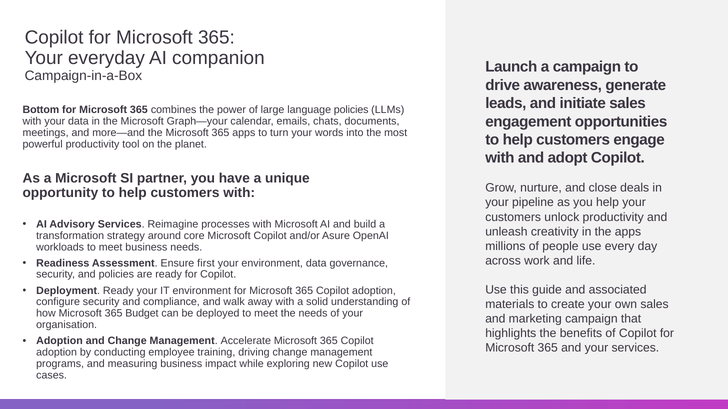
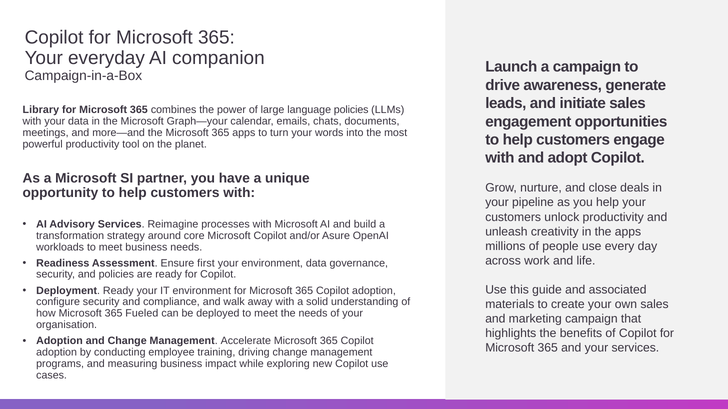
Bottom: Bottom -> Library (41, 110)
Budget: Budget -> Fueled (142, 314)
